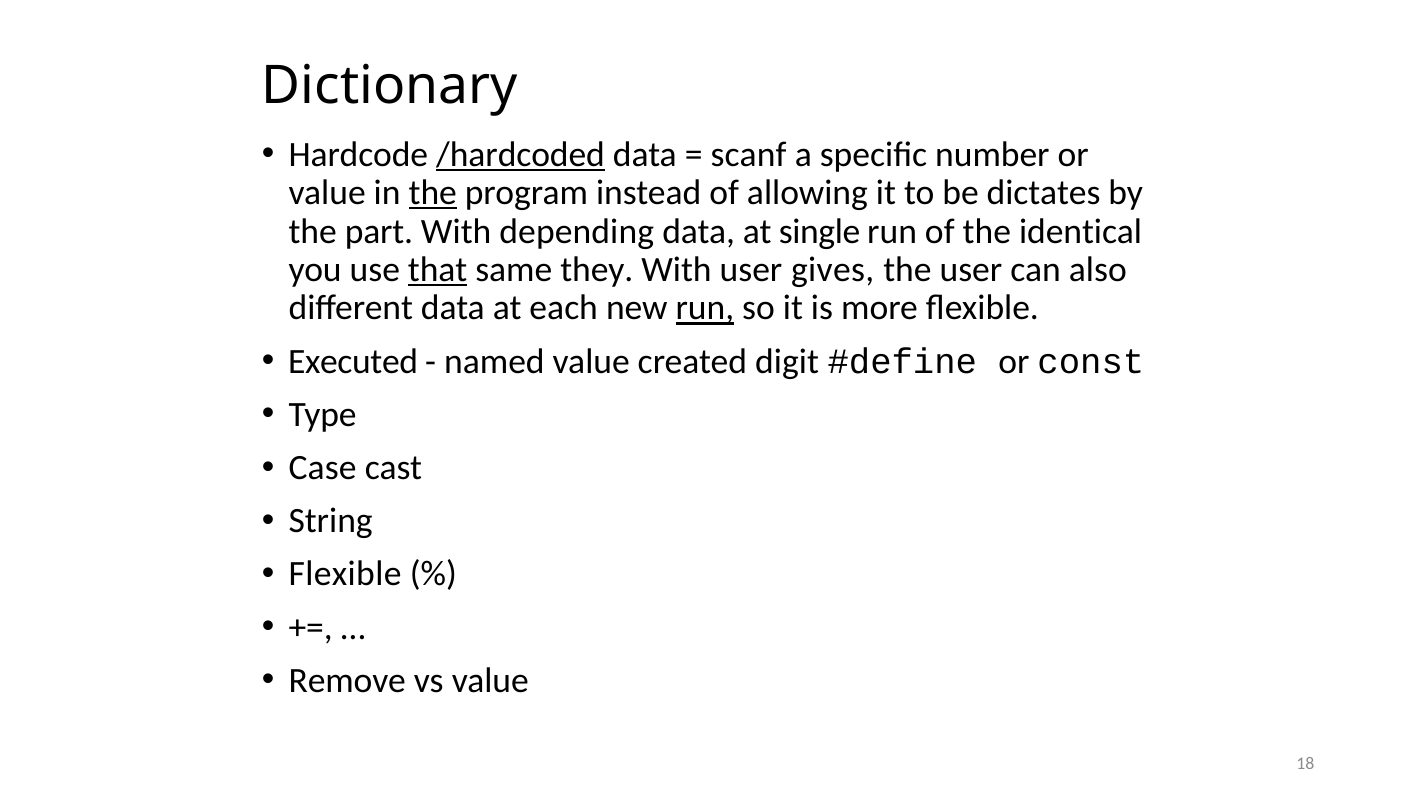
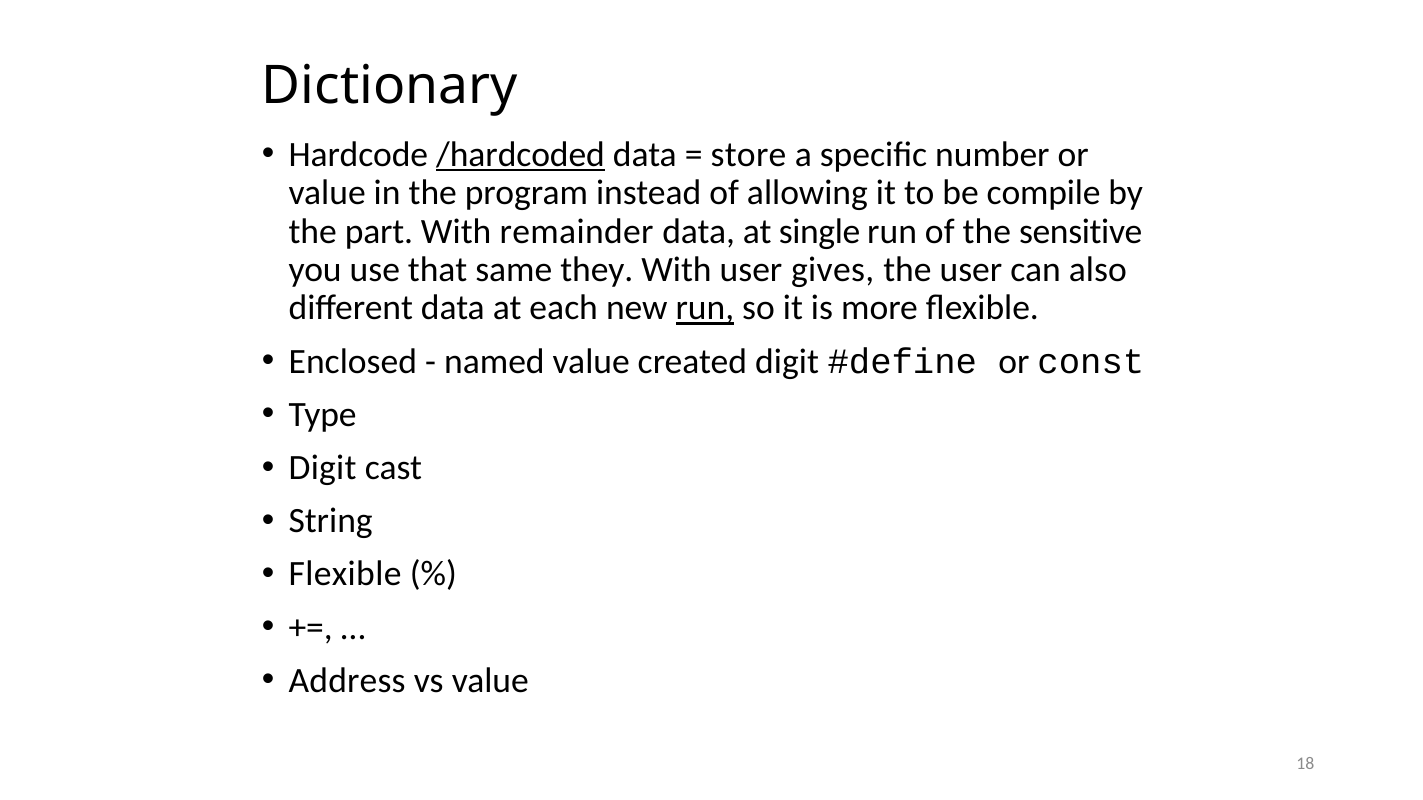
scanf: scanf -> store (748, 155)
the underline: present -> none (433, 193)
dictates: dictates -> compile (1044, 193)
depending: depending -> remainder (577, 232)
identical: identical -> sensitive (1081, 232)
that underline: present -> none (438, 270)
Executed: Executed -> Enclosed (353, 362)
Case: Case -> Digit (323, 468)
Remove: Remove -> Address (347, 681)
